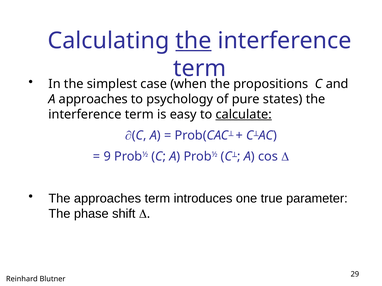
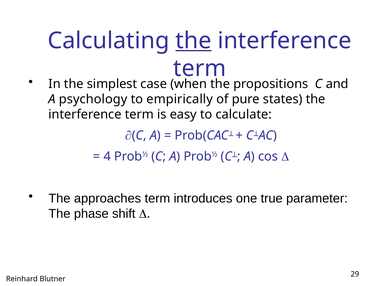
A approaches: approaches -> psychology (93, 99)
psychology: psychology -> empirically (180, 99)
calculate underline: present -> none (244, 115)
9: 9 -> 4 (107, 157)
